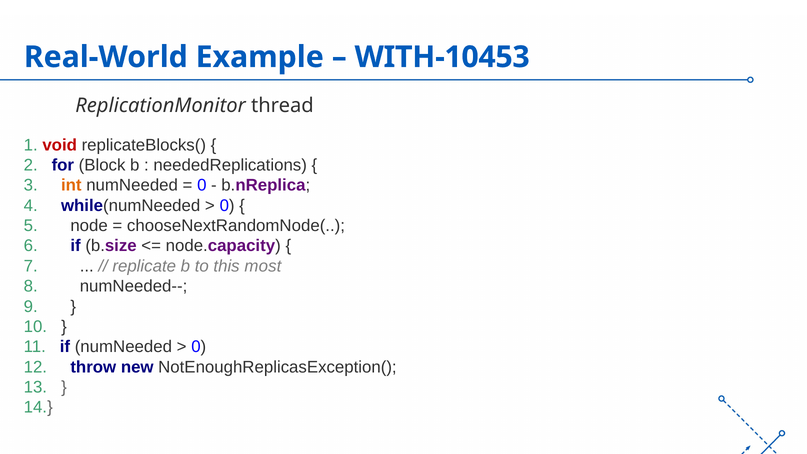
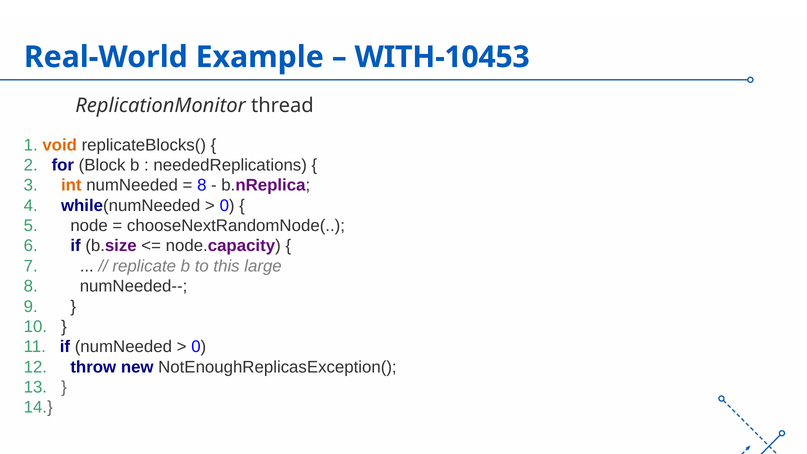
void colour: red -> orange (60, 145)
0: 0 -> 8 (202, 185)
most: most -> large (263, 266)
